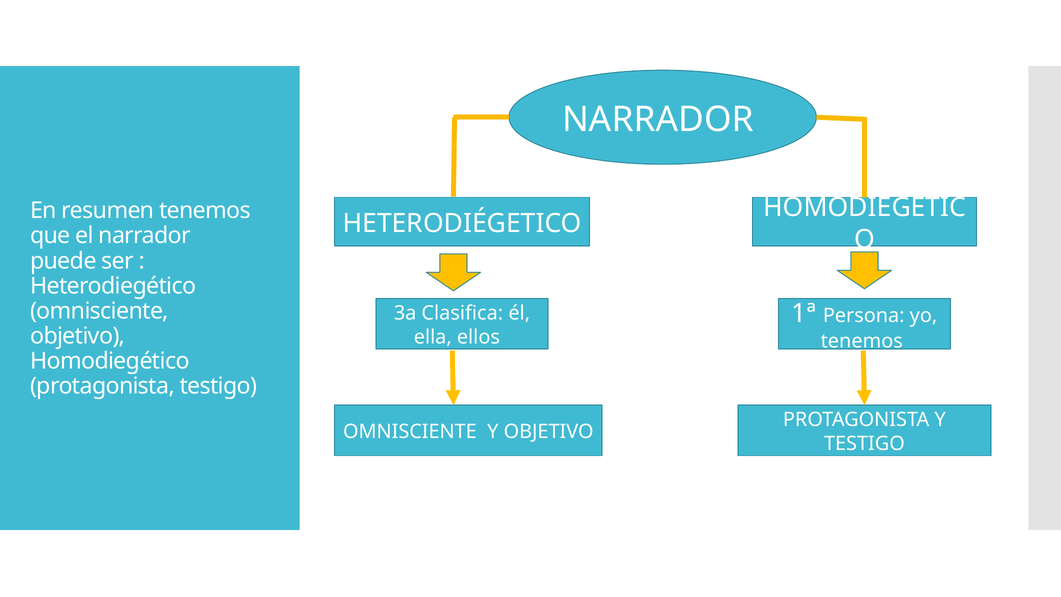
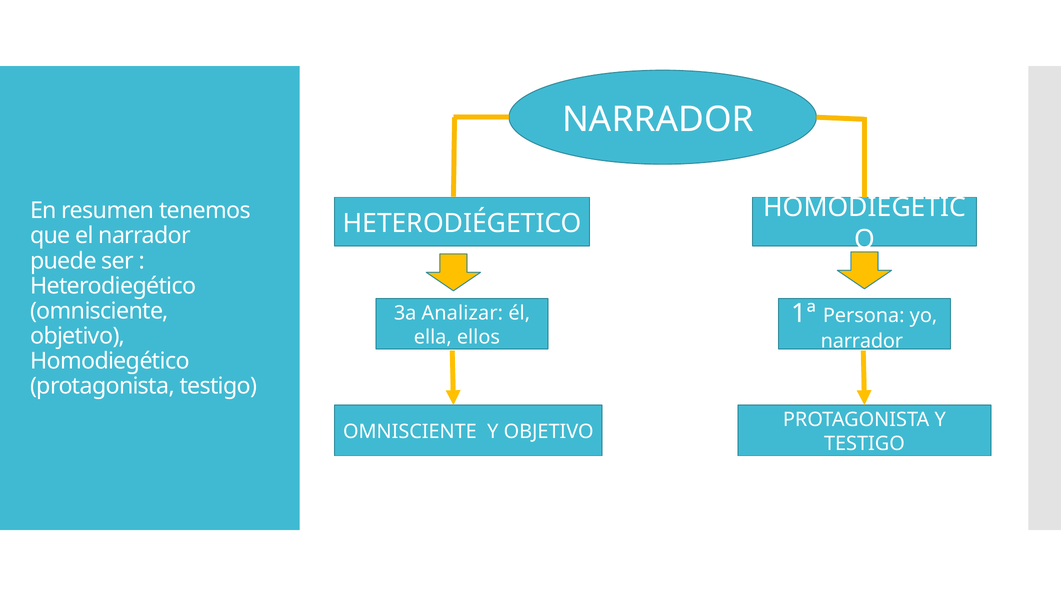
Clasifica: Clasifica -> Analizar (462, 313)
tenemos: tenemos -> narrador (862, 341)
